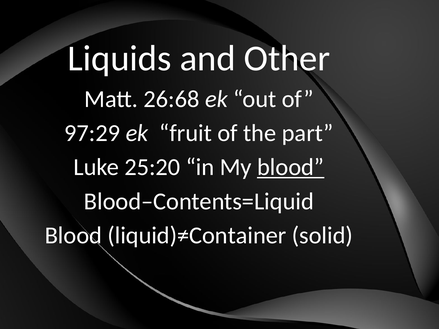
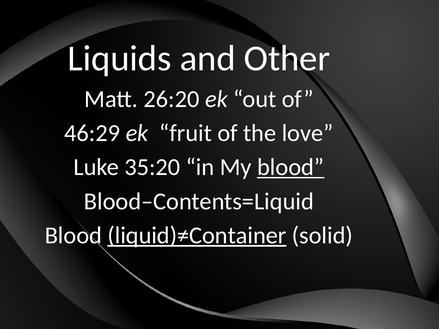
26:68: 26:68 -> 26:20 (172, 99)
97:29: 97:29 -> 46:29 (92, 133)
part: part -> love (308, 133)
25:20: 25:20 -> 35:20 (152, 167)
liquid)≠Container underline: none -> present (197, 236)
